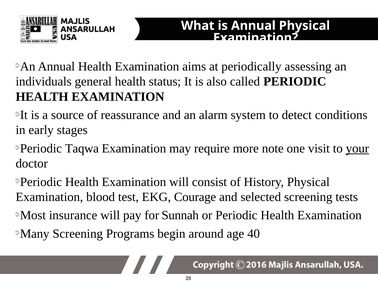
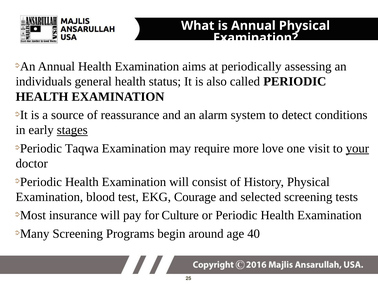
stages underline: none -> present (72, 130)
note: note -> love (273, 148)
Sunnah: Sunnah -> Culture (180, 215)
